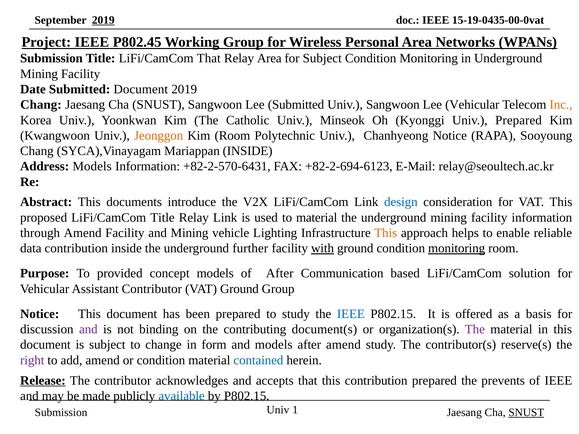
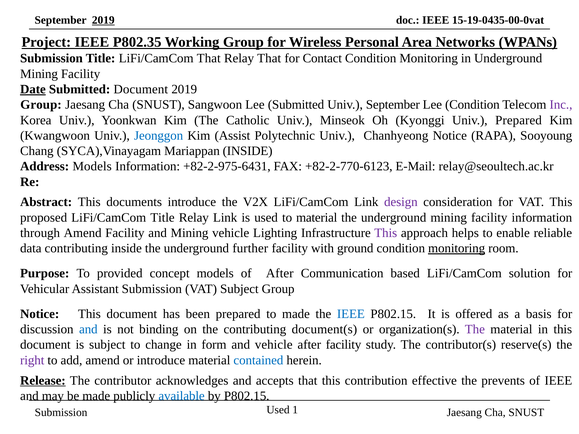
P802.45: P802.45 -> P802.35 (137, 42)
Relay Area: Area -> That (269, 58)
for Subject: Subject -> Contact (322, 58)
Date underline: none -> present (33, 89)
Chang: Chang -> Group (41, 105)
Univ Sangwoon: Sangwoon -> September (393, 105)
Lee Vehicular: Vehicular -> Condition (472, 105)
Inc colour: orange -> purple (561, 105)
Jeonggon colour: orange -> blue (159, 136)
Kim Room: Room -> Assist (232, 136)
+82-2-570-6431: +82-2-570-6431 -> +82-2-975-6431 (227, 166)
+82-2-694-6123: +82-2-694-6123 -> +82-2-770-6123 (349, 166)
design colour: blue -> purple (401, 202)
This colour: orange -> purple (386, 233)
data contribution: contribution -> contributing (76, 248)
with underline: present -> none (323, 248)
Assistant Contributor: Contributor -> Submission (152, 289)
VAT Ground: Ground -> Subject (239, 289)
to study: study -> made (296, 314)
and colour: purple -> blue (88, 330)
and models: models -> vehicle (274, 345)
after amend: amend -> facility (344, 345)
or condition: condition -> introduce (161, 360)
contribution prepared: prepared -> effective (434, 381)
Univ: Univ -> Used (278, 410)
SNUST underline: present -> none (526, 413)
